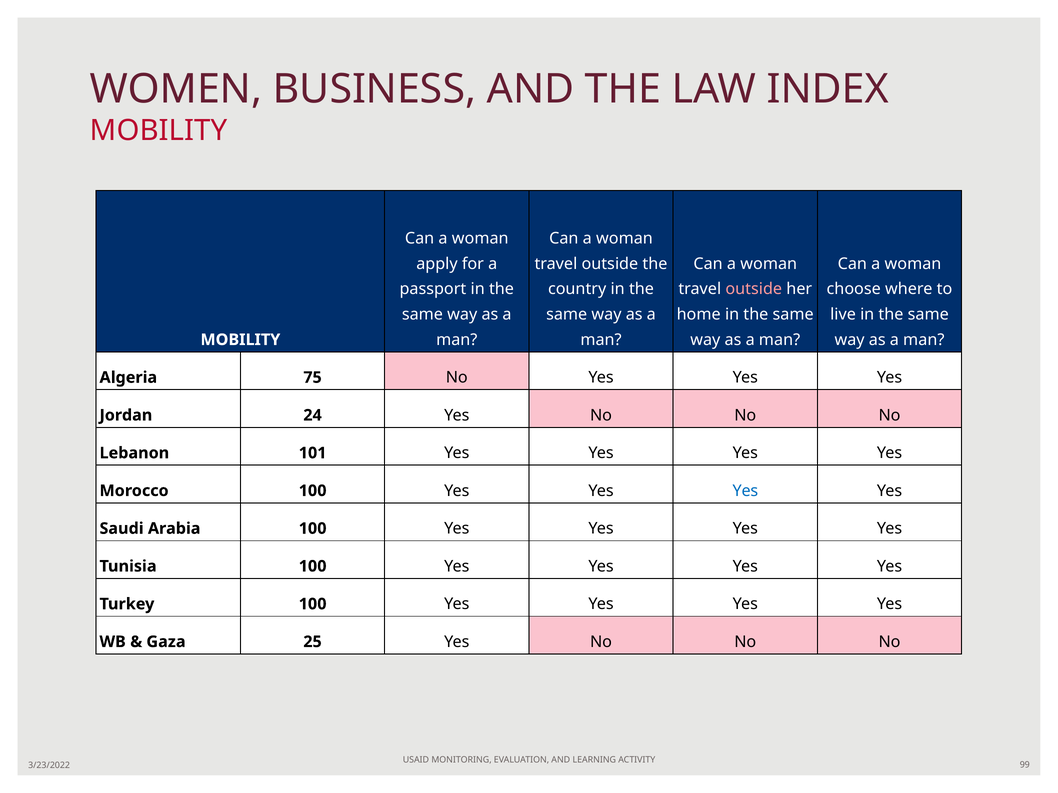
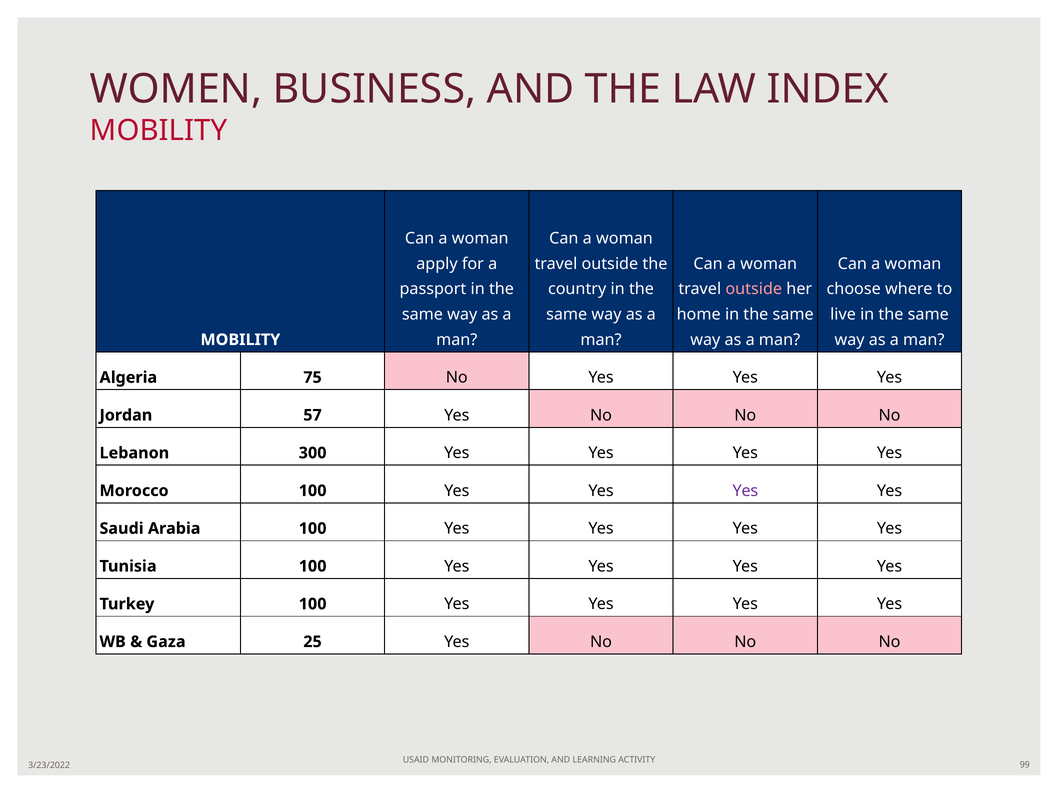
24: 24 -> 57 (313, 415)
101: 101 -> 300 (313, 453)
Yes colour: blue -> purple (745, 491)
